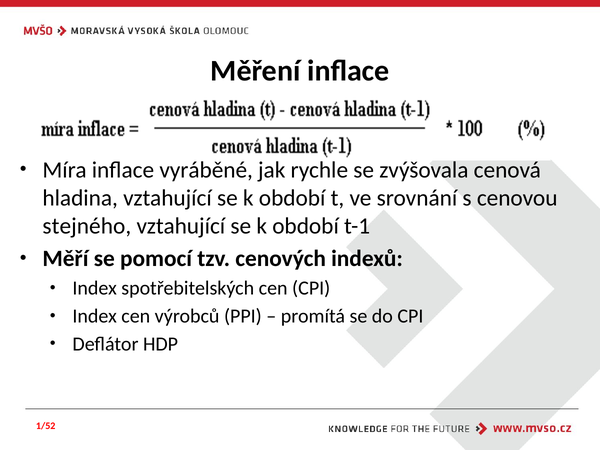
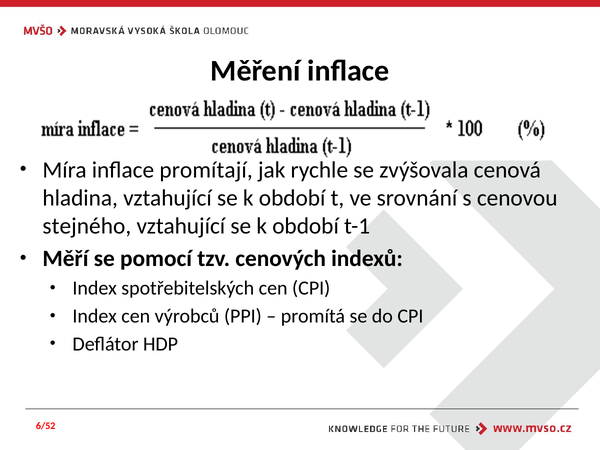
vyráběné: vyráběné -> promítají (206, 170)
1/52: 1/52 -> 6/52 (46, 426)
